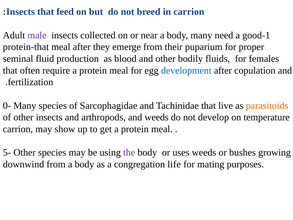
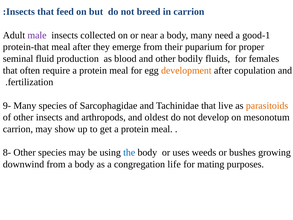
development colour: blue -> orange (186, 70)
0-: 0- -> 9- (7, 105)
and weeds: weeds -> oldest (156, 117)
temperature: temperature -> mesonotum (267, 117)
5-: 5- -> 8- (7, 152)
the colour: purple -> blue (129, 152)
